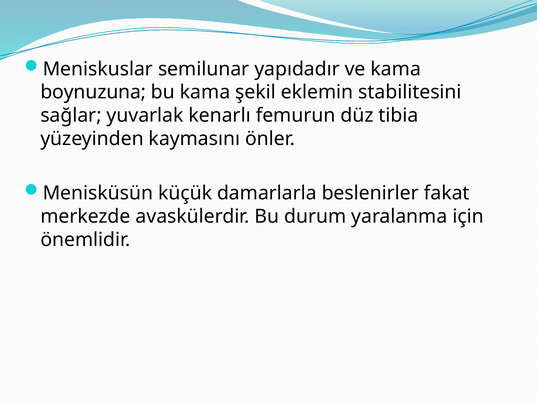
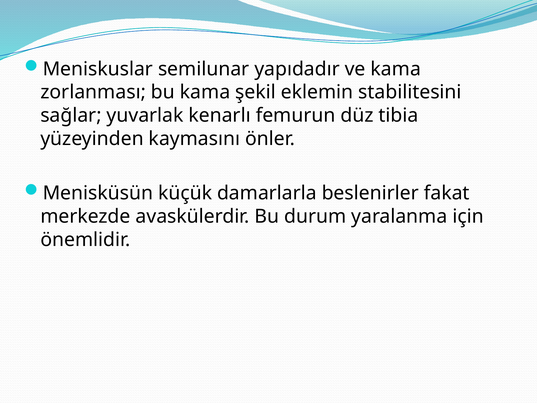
boynuzuna: boynuzuna -> zorlanması (93, 92)
